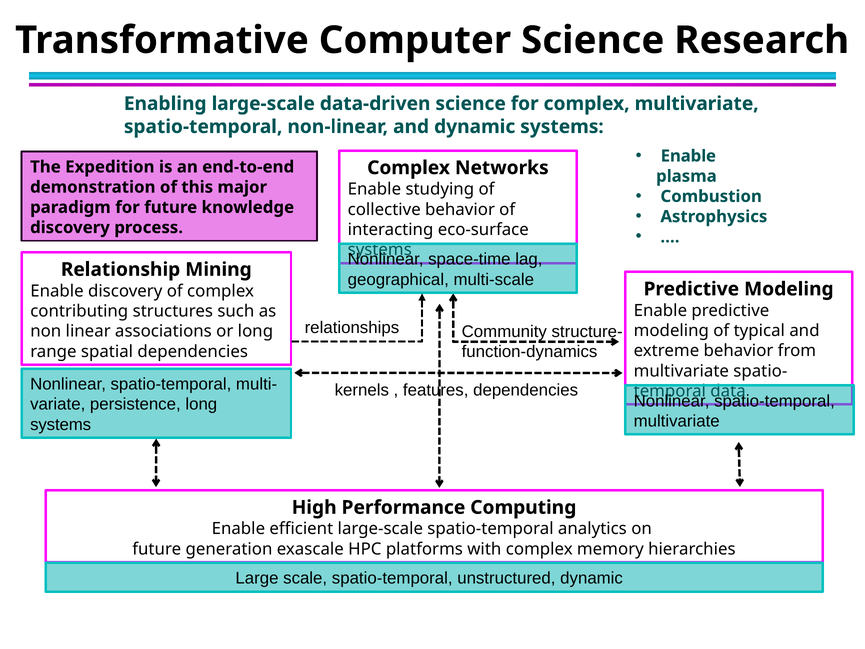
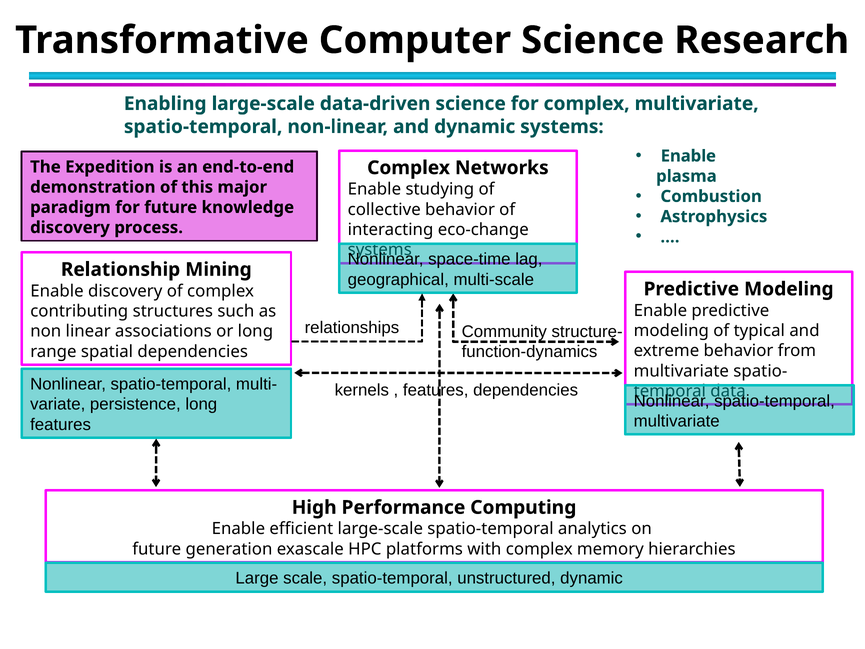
eco-surface: eco-surface -> eco-change (483, 230)
systems: systems -> features (61, 424)
